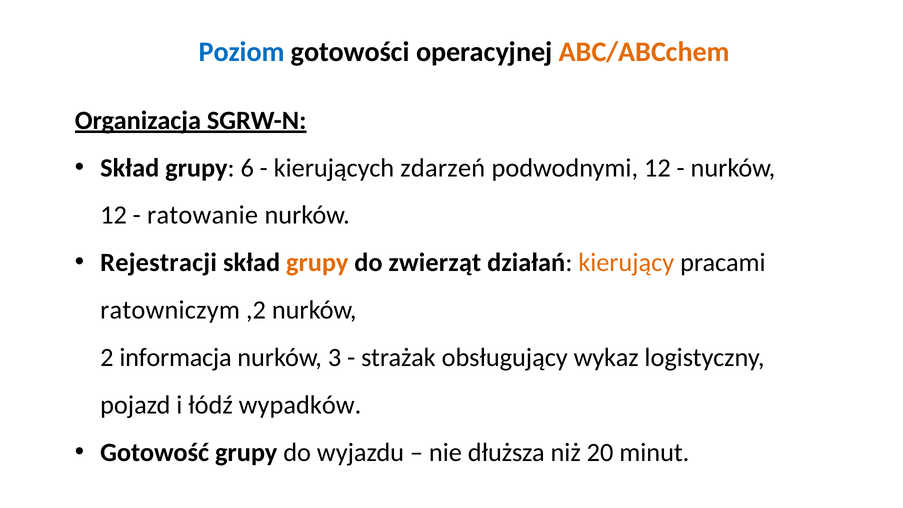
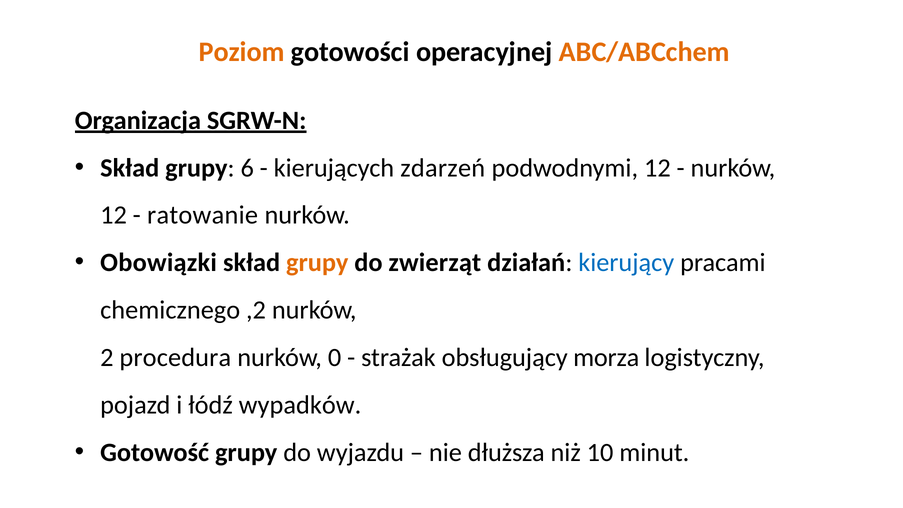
Poziom colour: blue -> orange (242, 52)
Rejestracji: Rejestracji -> Obowiązki (159, 263)
kierujący colour: orange -> blue (626, 263)
ratowniczym: ratowniczym -> chemicznego (170, 310)
informacja: informacja -> procedura (175, 358)
3: 3 -> 0 (335, 358)
wykaz: wykaz -> morza (606, 358)
20: 20 -> 10 (600, 452)
